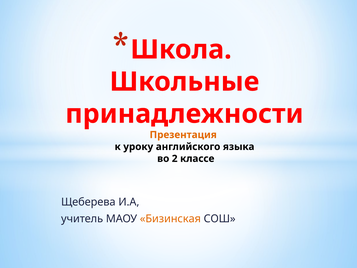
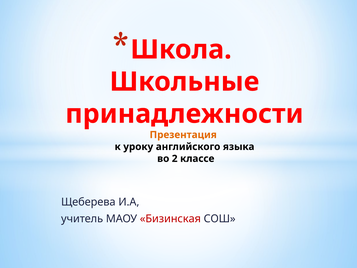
Бизинская colour: orange -> red (170, 219)
